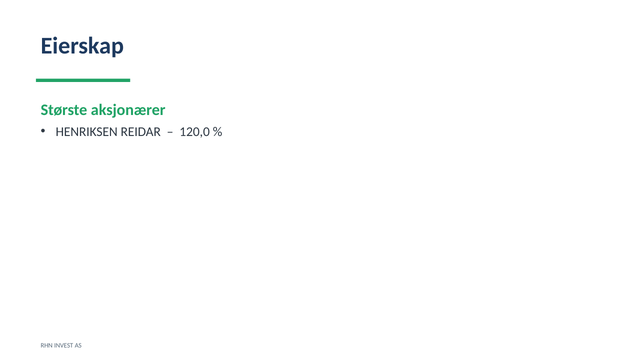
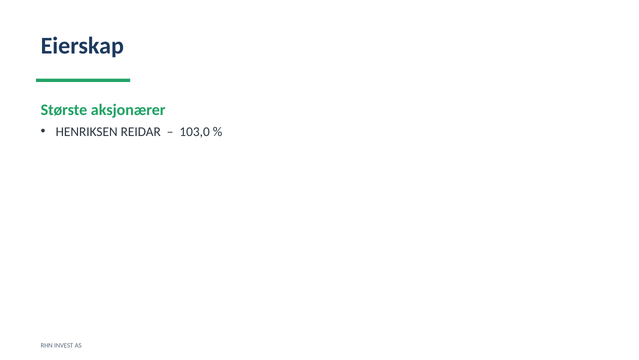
120,0: 120,0 -> 103,0 (195, 131)
